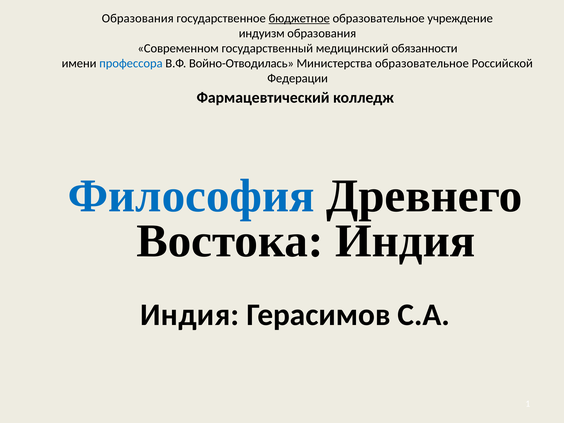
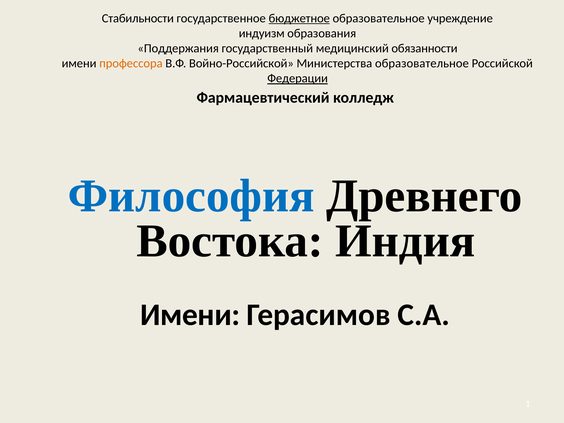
Образования: Образования -> Стабильности (138, 18)
Современном: Современном -> Поддержания (178, 48)
профессора colour: blue -> orange (131, 63)
Войно-Отводилась: Войно-Отводилась -> Войно-Российской (241, 63)
Федерации underline: none -> present (298, 78)
Индия: Индия -> Имени (190, 315)
